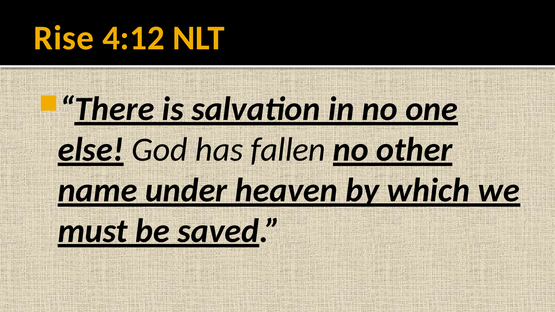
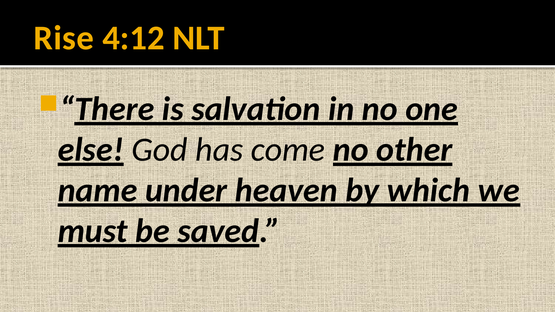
fallen: fallen -> come (288, 150)
